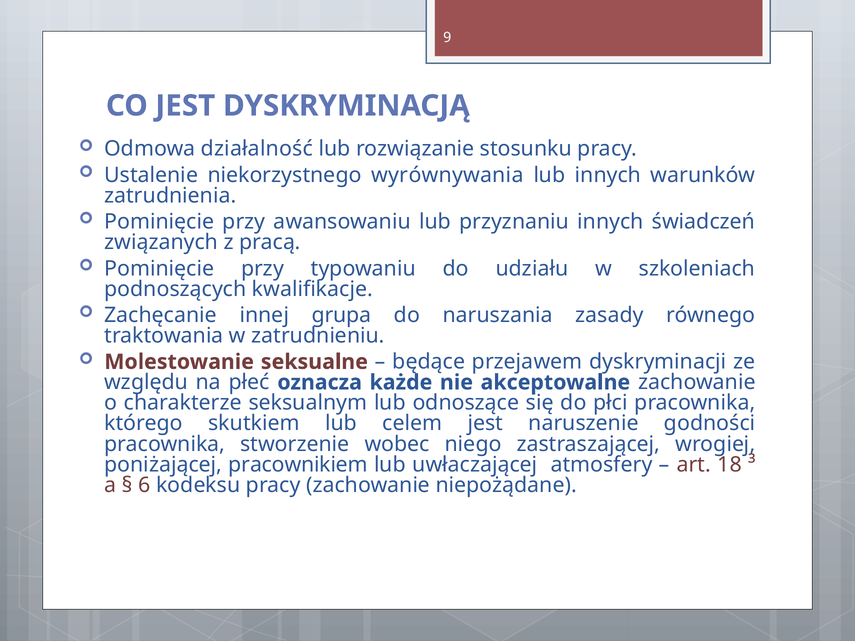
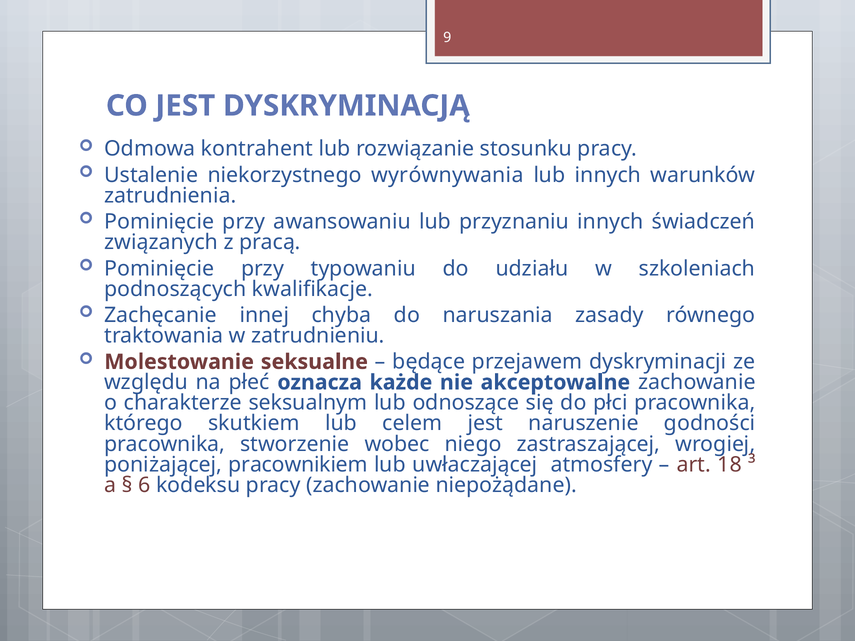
działalność: działalność -> kontrahent (257, 149)
grupa: grupa -> chyba (341, 315)
